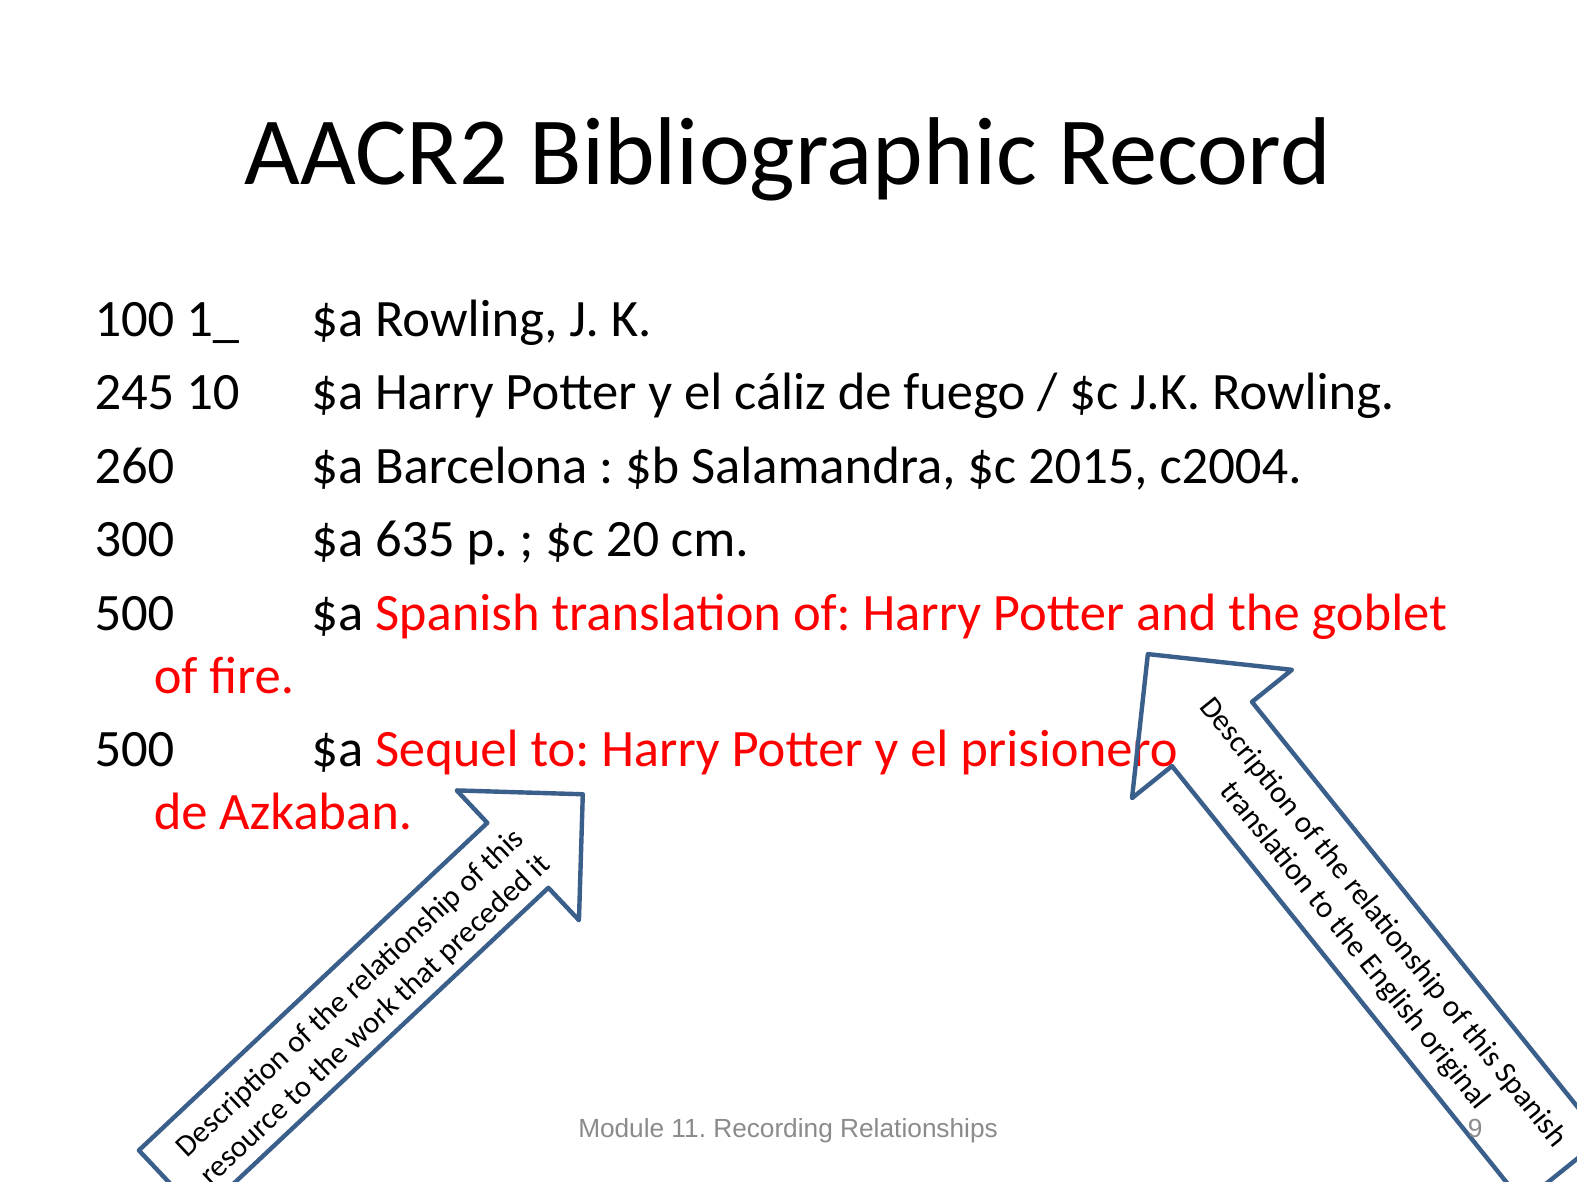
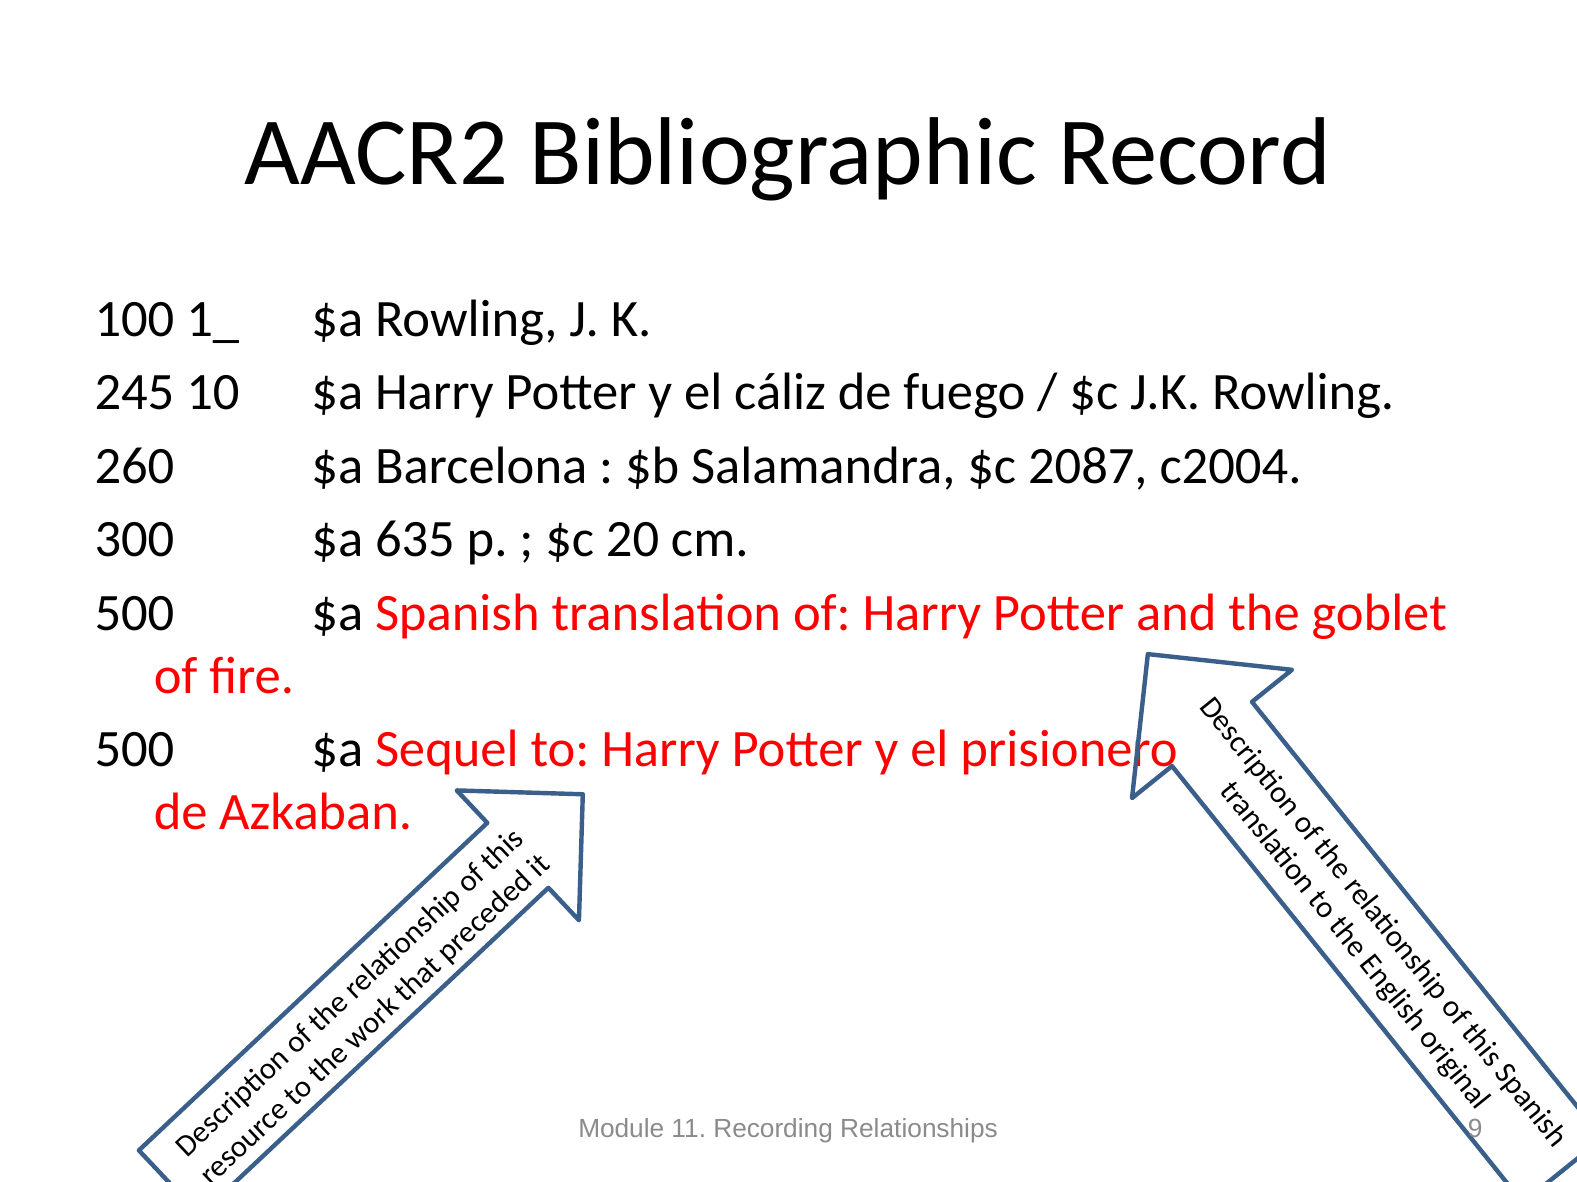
2015: 2015 -> 2087 (1088, 466)
